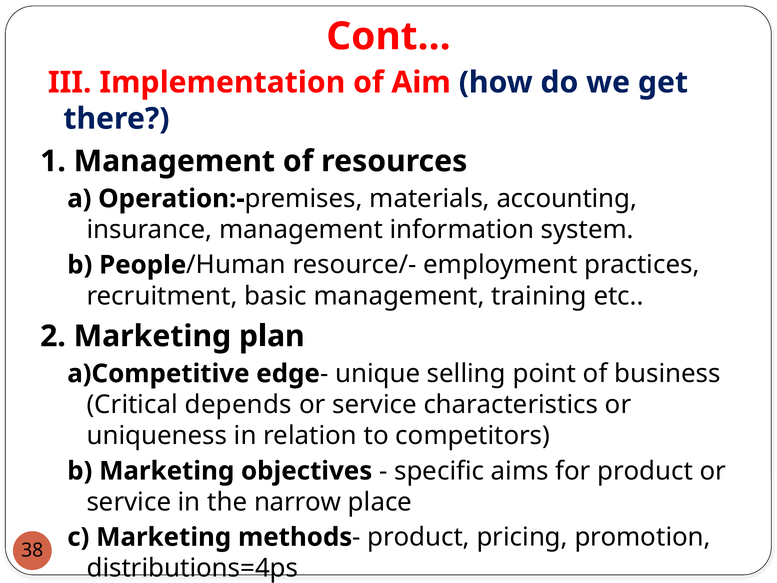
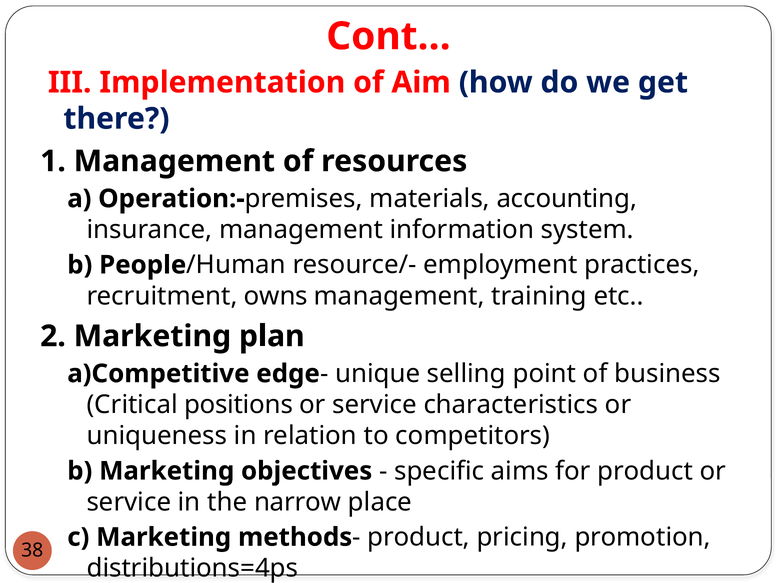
basic: basic -> owns (276, 296)
depends: depends -> positions (239, 405)
